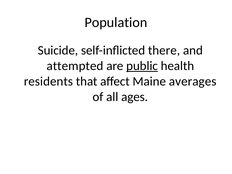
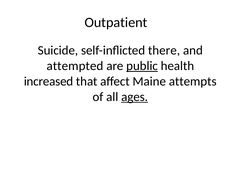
Population: Population -> Outpatient (116, 22)
residents: residents -> increased (49, 81)
averages: averages -> attempts (193, 81)
ages underline: none -> present (135, 97)
